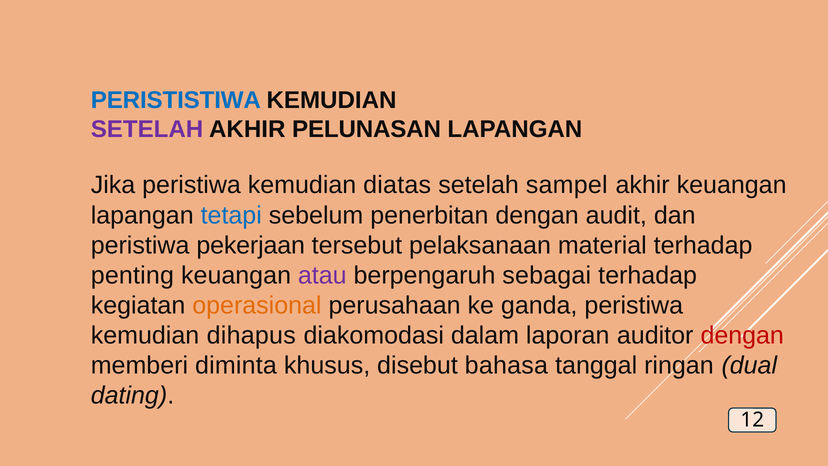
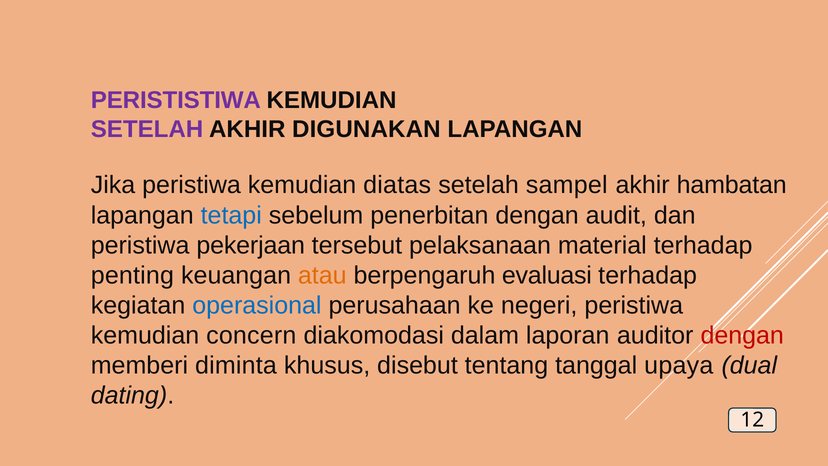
PERISTISTIWA colour: blue -> purple (176, 100)
PELUNASAN: PELUNASAN -> DIGUNAKAN (366, 129)
akhir keuangan: keuangan -> hambatan (732, 185)
atau colour: purple -> orange (322, 275)
sebagai: sebagai -> evaluasi (547, 275)
operasional colour: orange -> blue (257, 305)
ganda: ganda -> negeri (539, 305)
dihapus: dihapus -> concern (251, 335)
bahasa: bahasa -> tentang (506, 365)
ringan: ringan -> upaya (679, 365)
